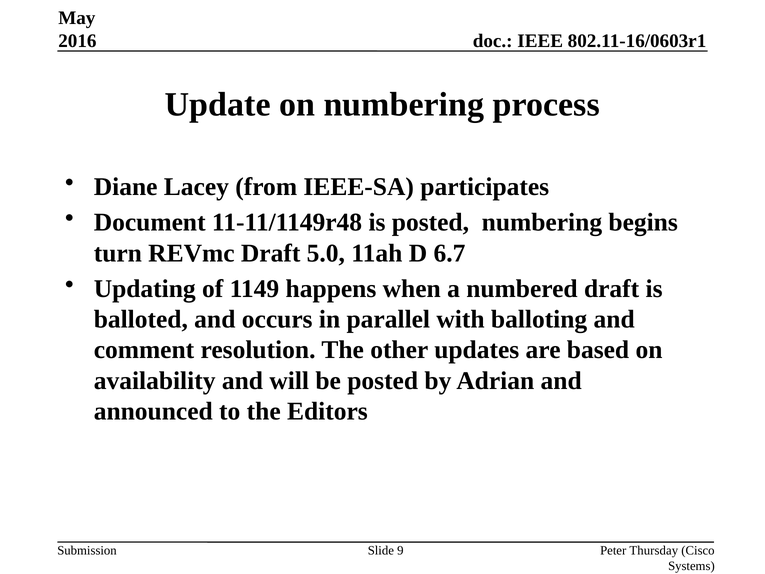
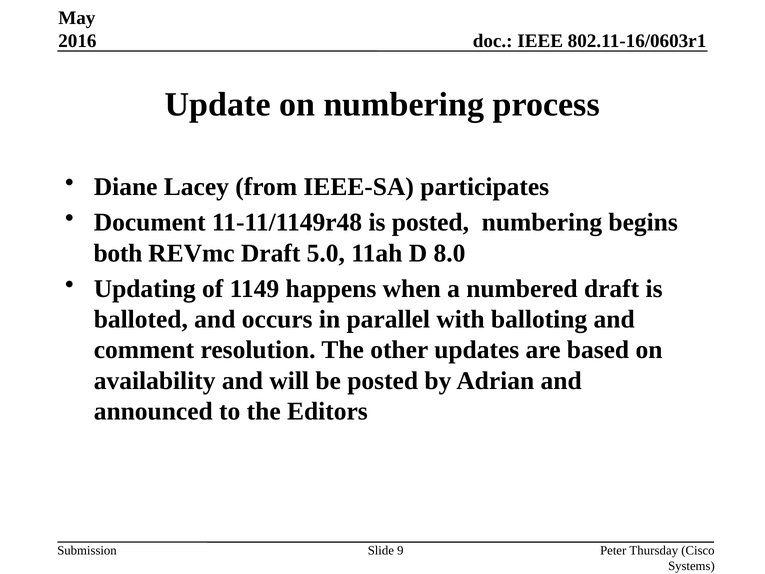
turn: turn -> both (118, 253)
6.7: 6.7 -> 8.0 (449, 253)
